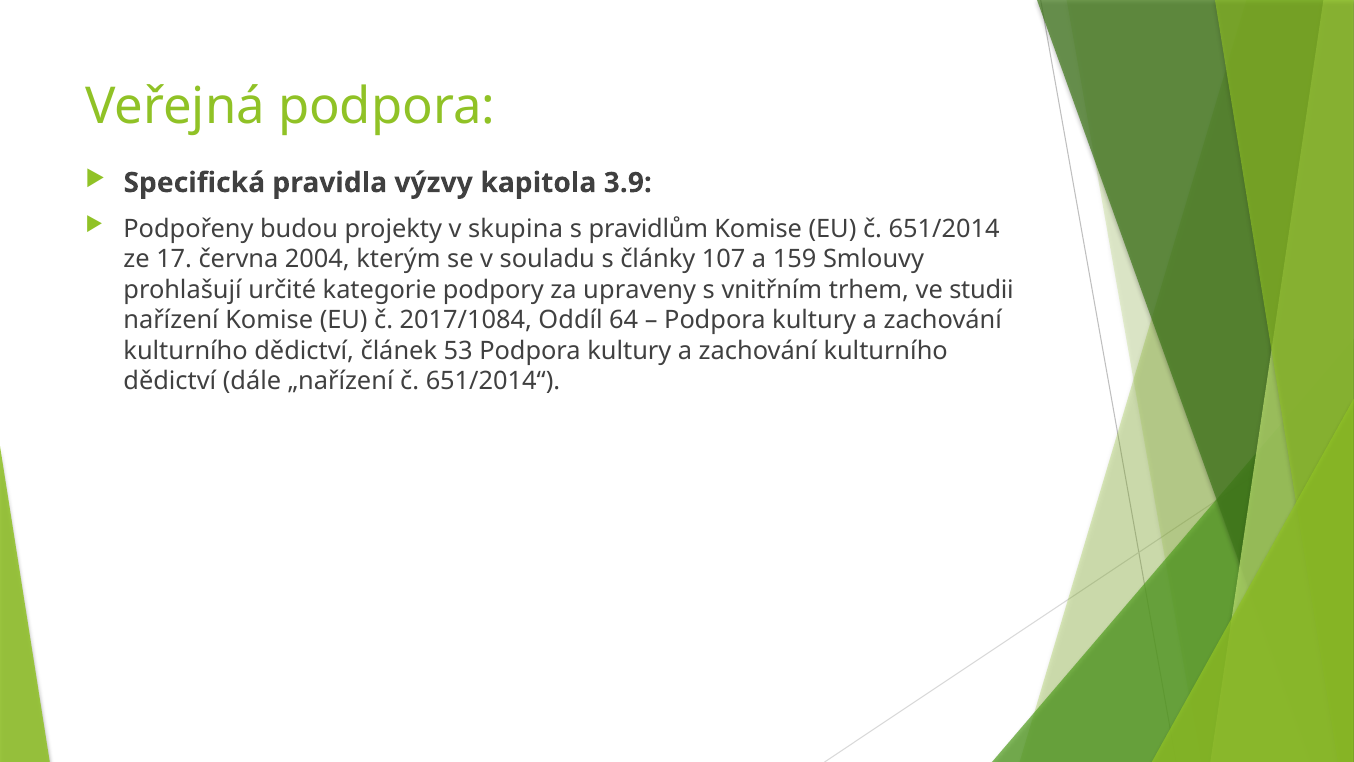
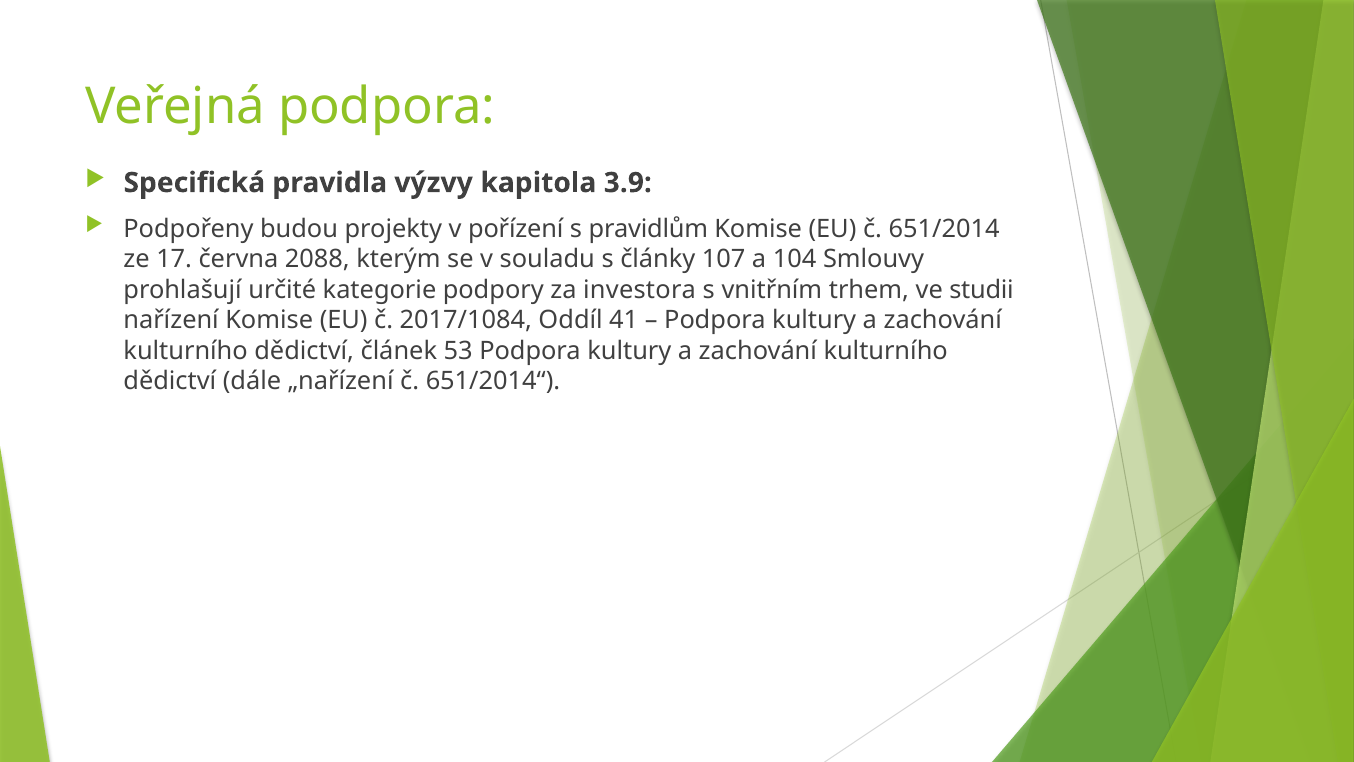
skupina: skupina -> pořízení (516, 229)
2004: 2004 -> 2088 (317, 259)
159: 159 -> 104 (795, 259)
upraveny: upraveny -> investora (640, 290)
64: 64 -> 41 (624, 320)
